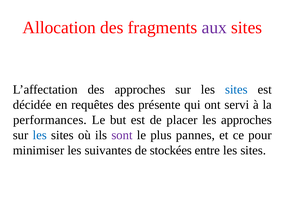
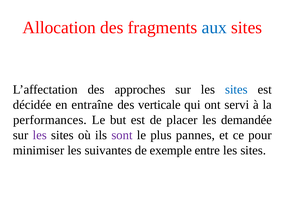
aux colour: purple -> blue (214, 28)
requêtes: requêtes -> entraîne (92, 105)
présente: présente -> verticale (159, 105)
les approches: approches -> demandée (246, 120)
les colour: blue -> purple (40, 135)
stockées: stockées -> exemple (171, 150)
